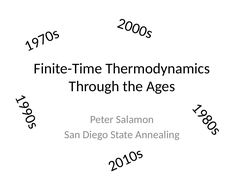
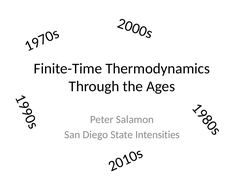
Annealing: Annealing -> Intensities (158, 135)
